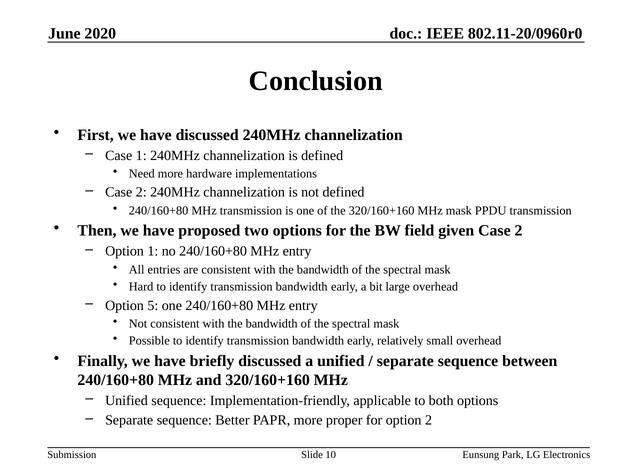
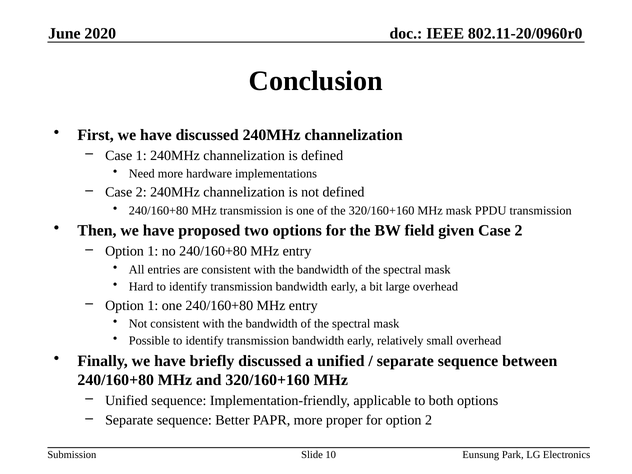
5: 5 -> 1 (153, 305)
